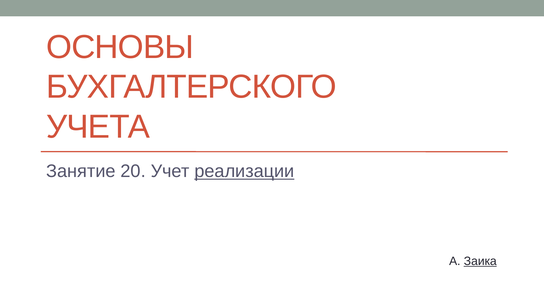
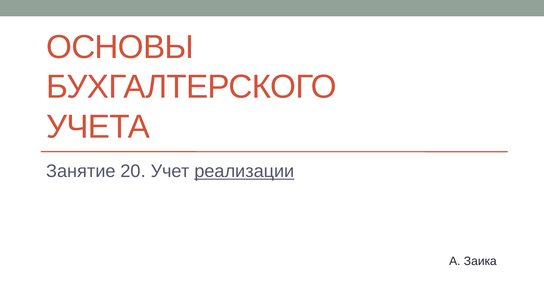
Заика underline: present -> none (480, 261)
